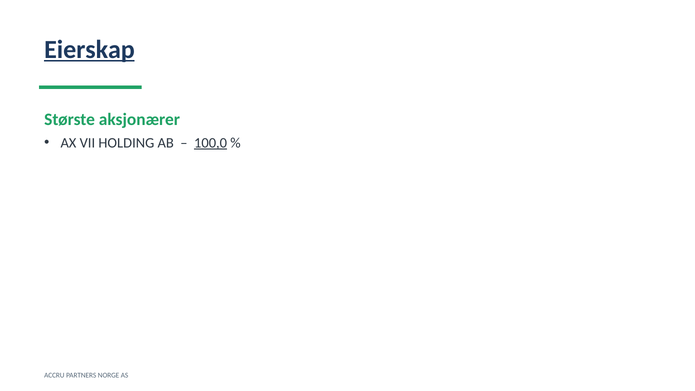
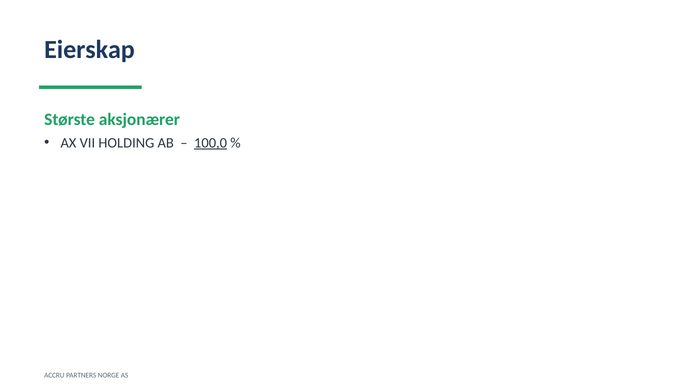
Eierskap underline: present -> none (90, 50)
